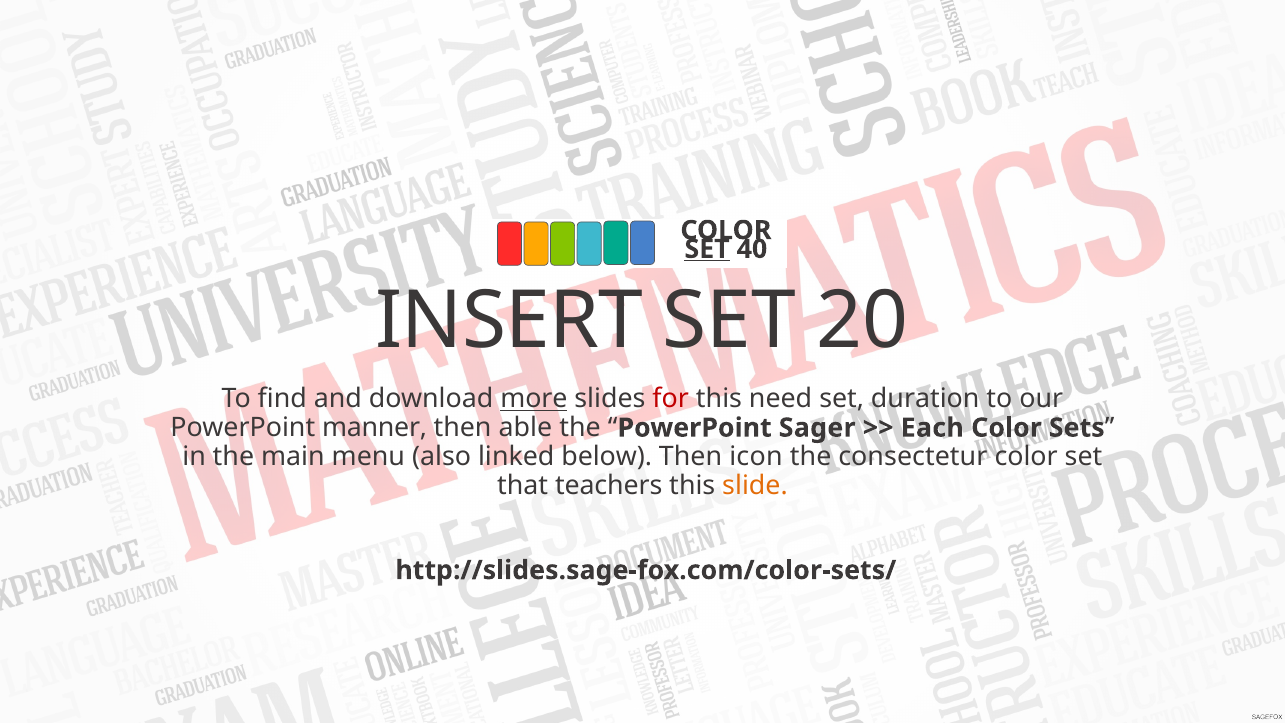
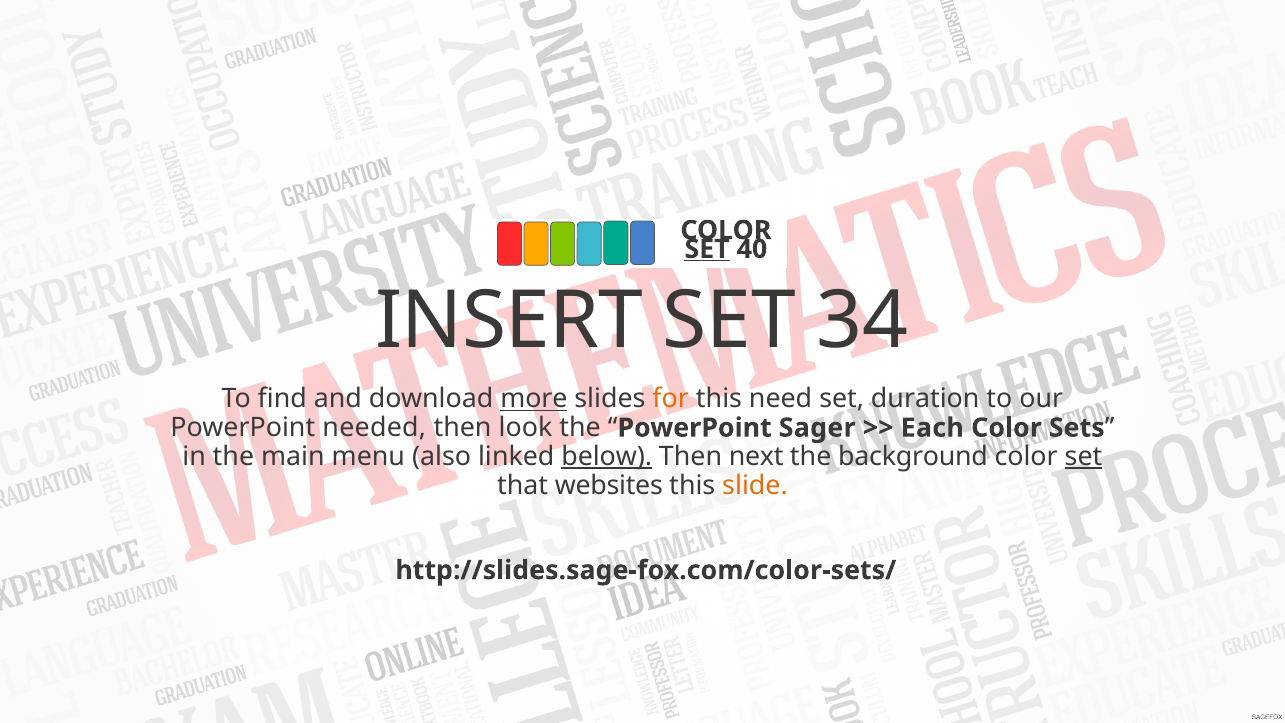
20: 20 -> 34 (863, 321)
for colour: red -> orange (671, 399)
manner: manner -> needed (374, 428)
able: able -> look (525, 428)
below underline: none -> present (607, 457)
icon: icon -> next (756, 457)
consectetur: consectetur -> background (913, 457)
set underline: none -> present (1083, 457)
teachers: teachers -> websites (609, 486)
